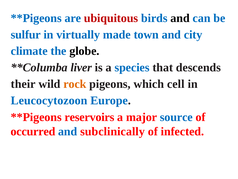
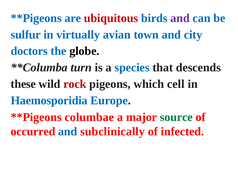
and colour: black -> purple (180, 18)
made: made -> avian (117, 34)
climate: climate -> doctors (29, 51)
liver: liver -> turn (81, 67)
their: their -> these (23, 84)
rock colour: orange -> red (75, 84)
Leucocytozoon: Leucocytozoon -> Haemosporidia (49, 100)
reservoirs: reservoirs -> columbae (89, 117)
source colour: blue -> green (176, 117)
